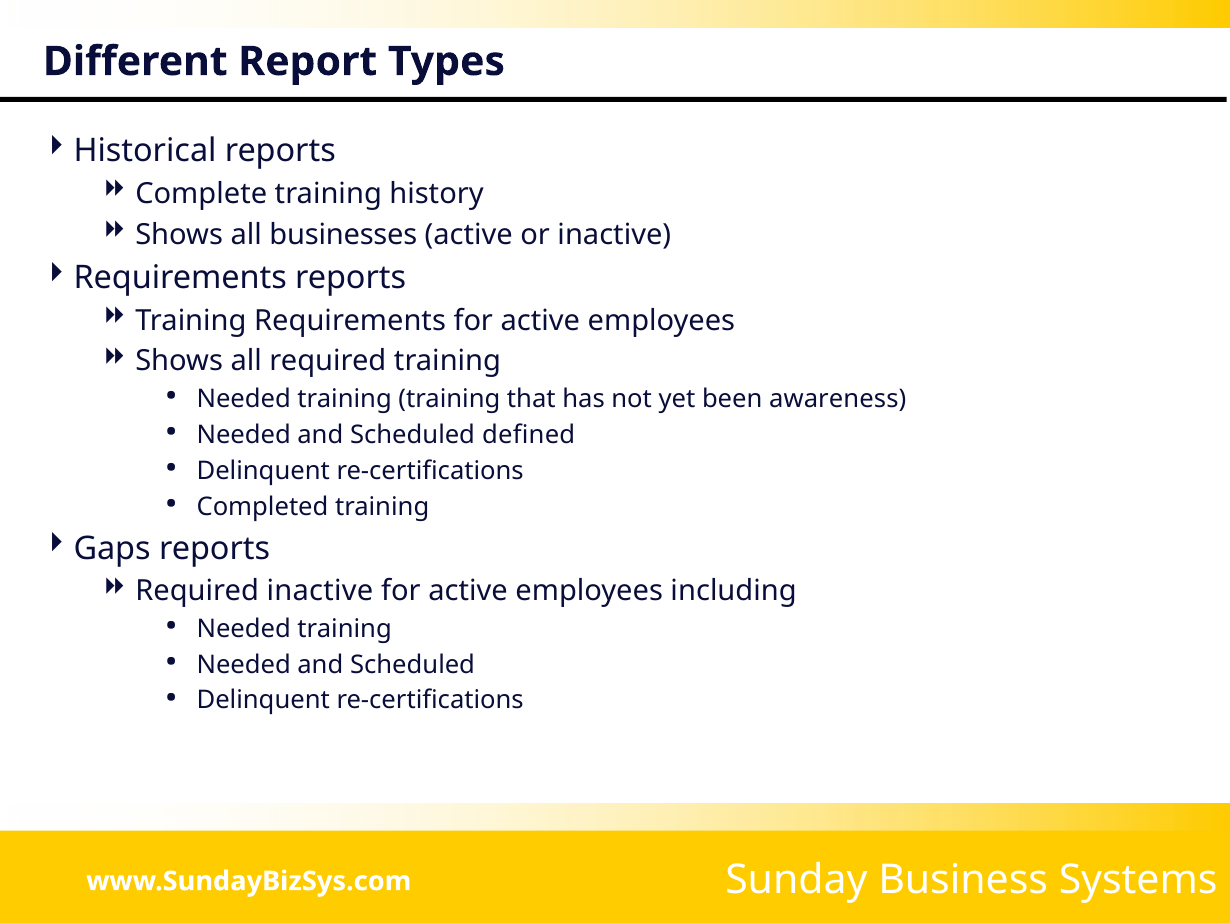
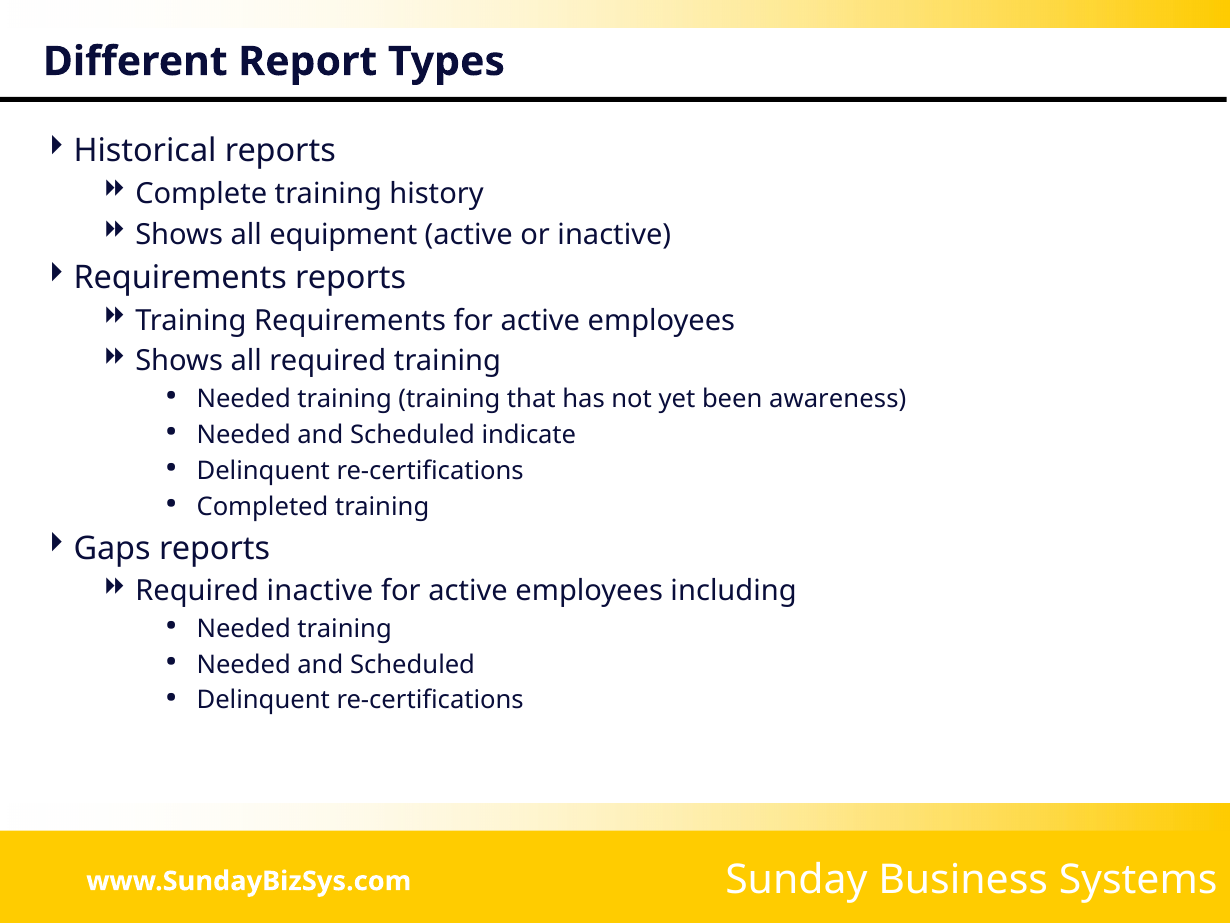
businesses: businesses -> equipment (343, 234)
defined: defined -> indicate (529, 435)
